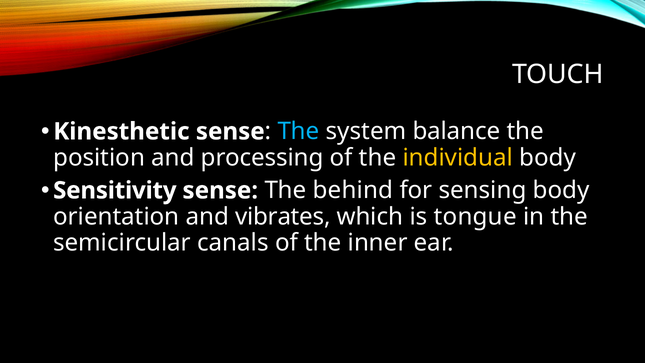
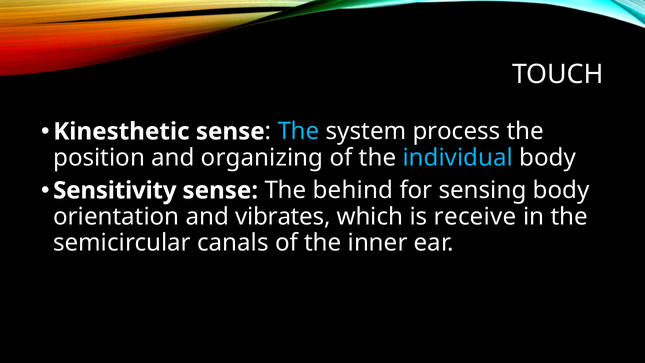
balance: balance -> process (456, 131)
processing: processing -> organizing (262, 158)
individual colour: yellow -> light blue (458, 158)
tongue: tongue -> receive (475, 217)
